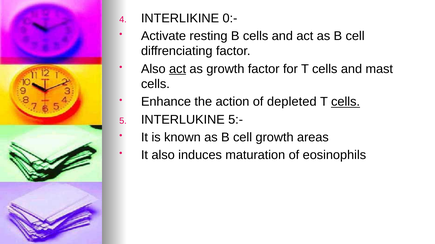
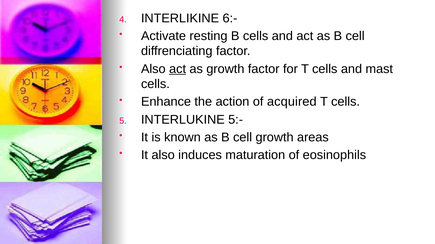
0:-: 0:- -> 6:- (230, 18)
depleted: depleted -> acquired (292, 102)
cells underline: present -> none (346, 102)
